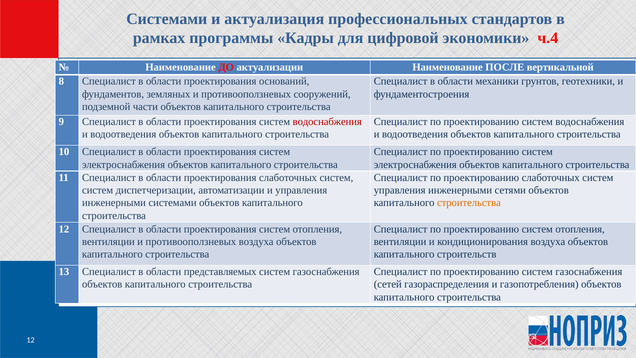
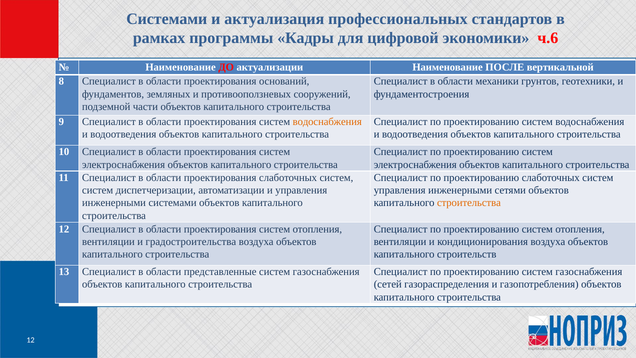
ч.4: ч.4 -> ч.6 (548, 38)
водоснабжения colour: red -> orange (327, 122)
вентиляции и противооползневых: противооползневых -> градостроительства (191, 242)
представляемых: представляемых -> представленные (220, 272)
